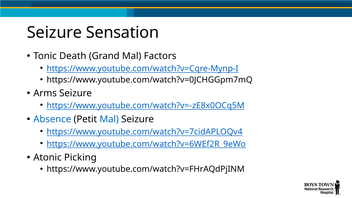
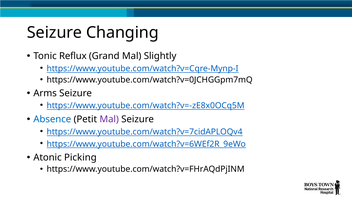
Sensation: Sensation -> Changing (122, 33)
Death: Death -> Reflux (73, 56)
Factors: Factors -> Slightly (160, 56)
Mal colour: blue -> purple (109, 119)
